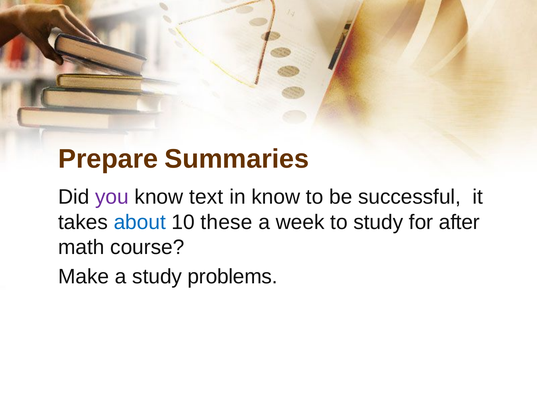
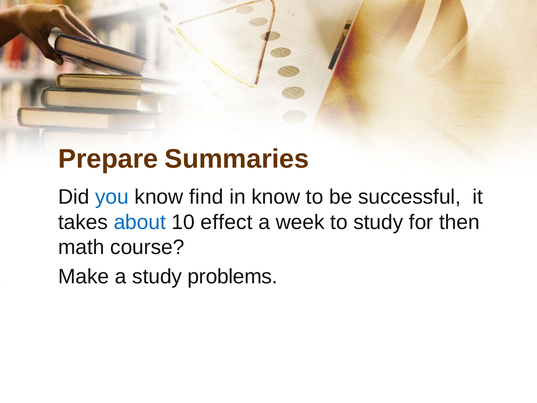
you colour: purple -> blue (112, 197)
text: text -> find (206, 197)
these: these -> effect (227, 222)
after: after -> then (459, 222)
